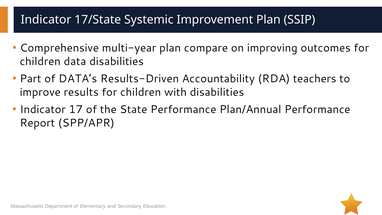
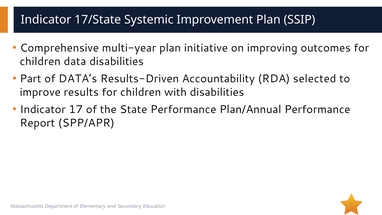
compare: compare -> initiative (206, 48)
teachers: teachers -> selected (315, 79)
